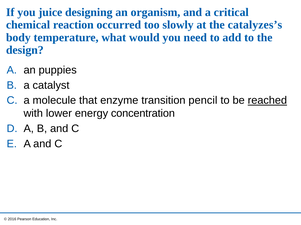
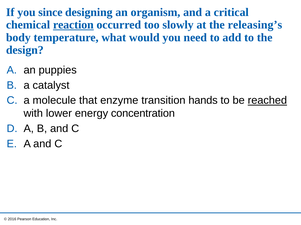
juice: juice -> since (50, 12)
reaction underline: none -> present (73, 25)
catalyzes’s: catalyzes’s -> releasing’s (255, 25)
pencil: pencil -> hands (203, 101)
